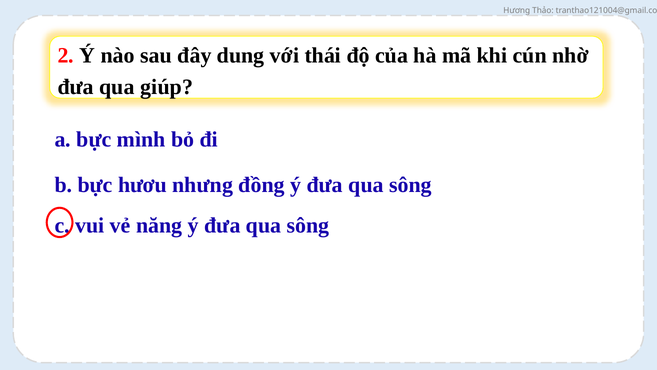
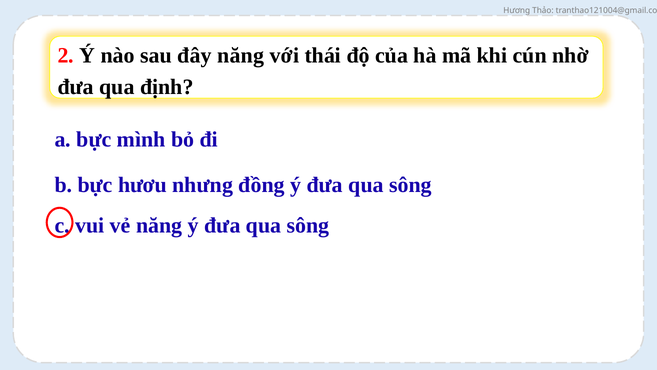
đây dung: dung -> năng (241, 55)
giúp: giúp -> định (167, 87)
